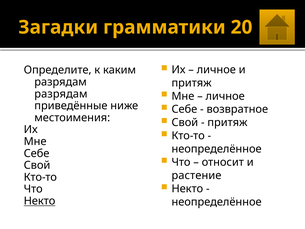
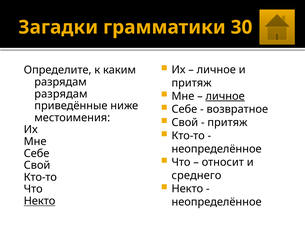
20: 20 -> 30 (242, 27)
личное underline: none -> present (225, 96)
растение: растение -> среднего (196, 175)
